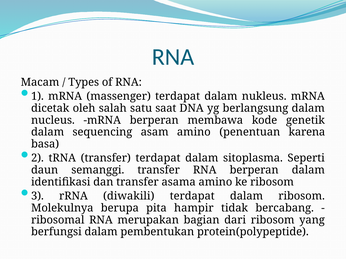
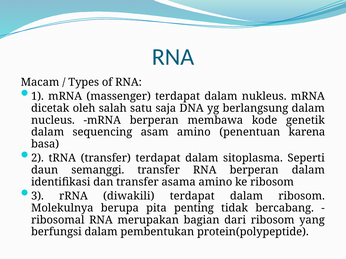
saat: saat -> saja (166, 108)
hampir: hampir -> penting (194, 208)
